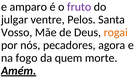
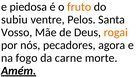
amparo: amparo -> piedosa (28, 7)
fruto colour: purple -> orange (79, 7)
julgar: julgar -> subiu (14, 20)
quem: quem -> carne (68, 58)
